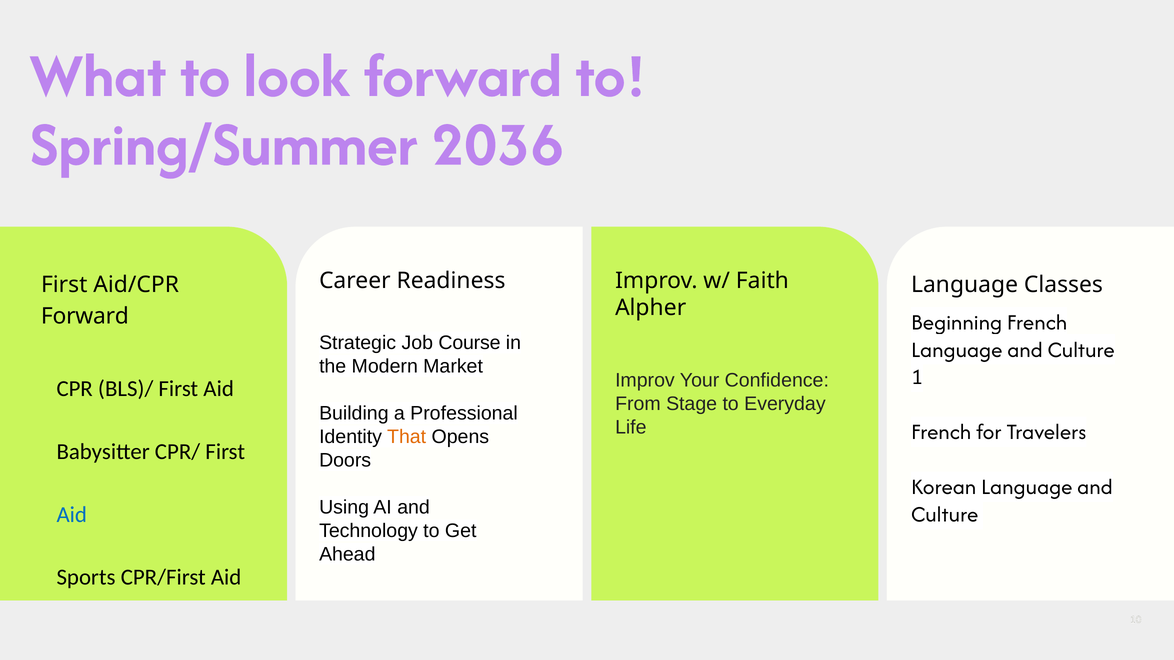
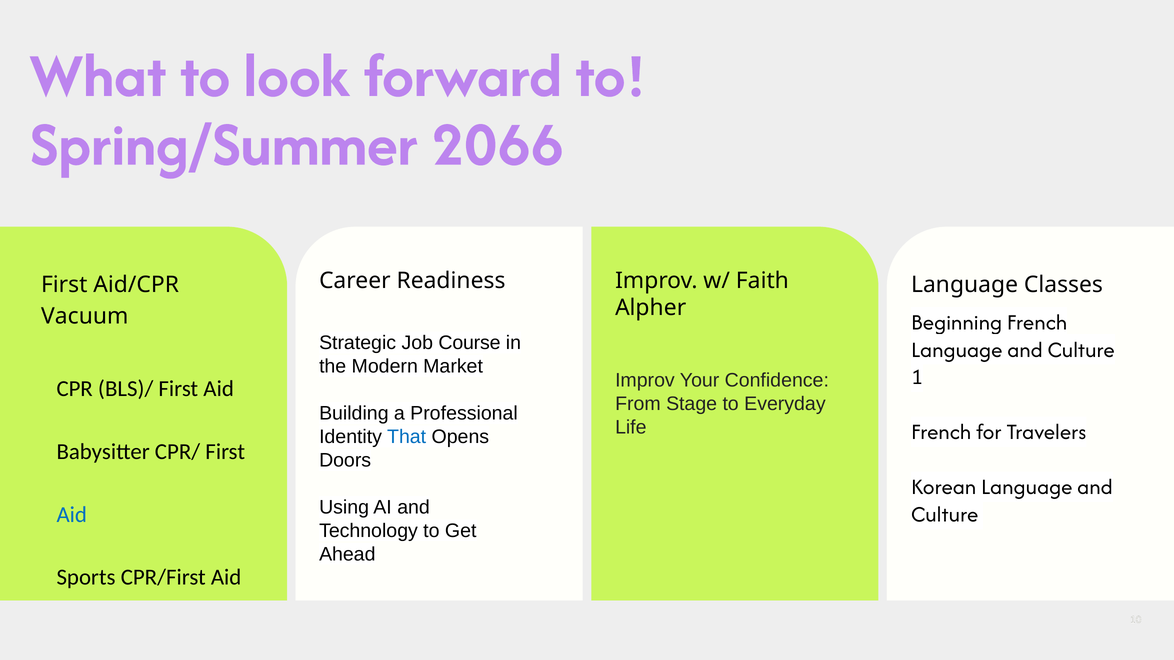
2036: 2036 -> 2066 (497, 144)
Forward: Forward -> Vacuum (85, 316)
That colour: orange -> blue (407, 437)
